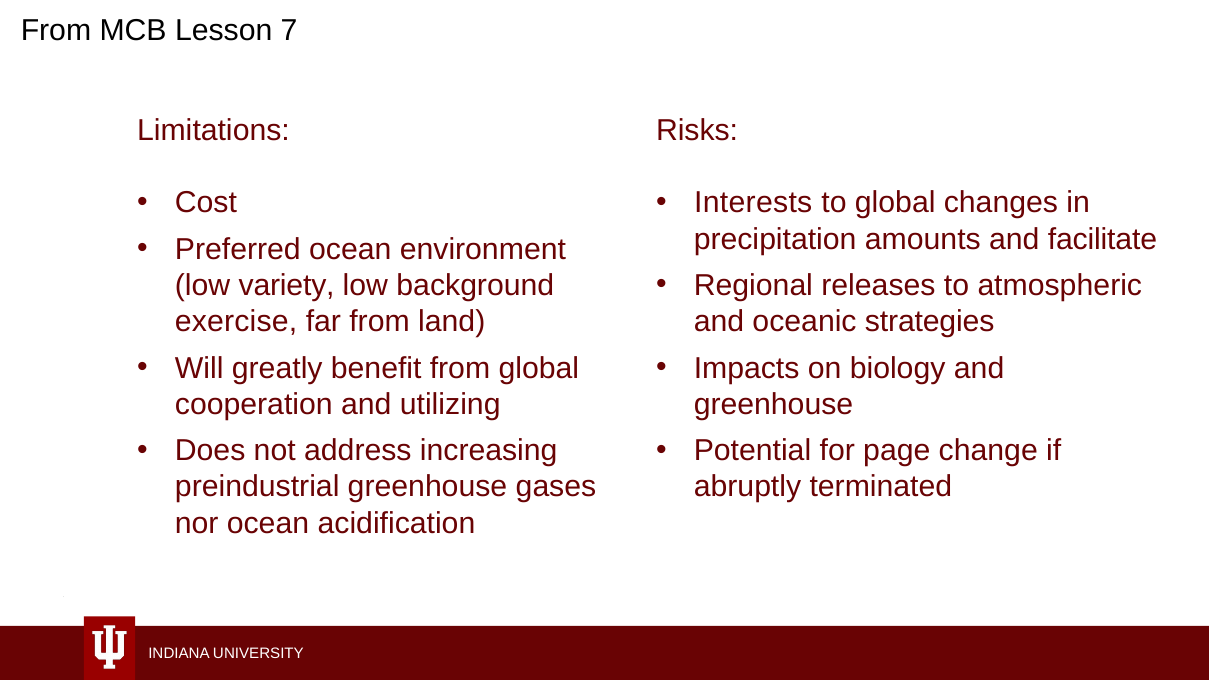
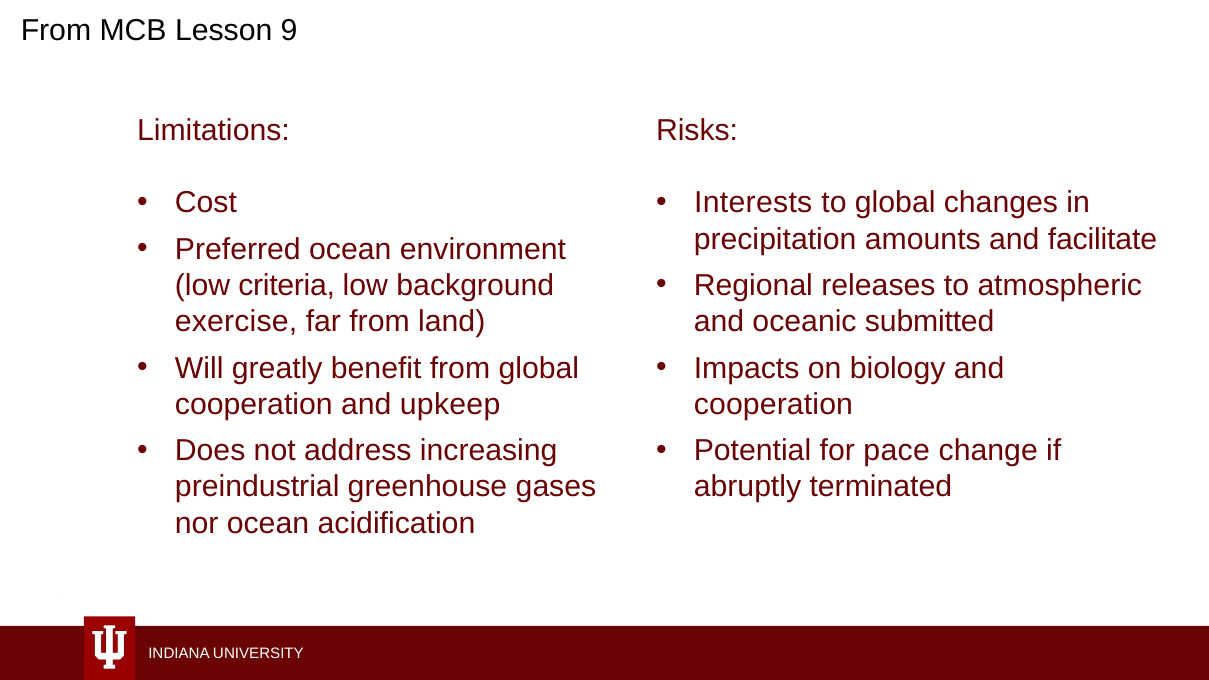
7: 7 -> 9 (289, 31)
variety: variety -> criteria (287, 286)
strategies: strategies -> submitted (930, 322)
utilizing: utilizing -> upkeep (450, 404)
greenhouse: greenhouse -> cooperation (773, 404)
page: page -> pace (897, 451)
